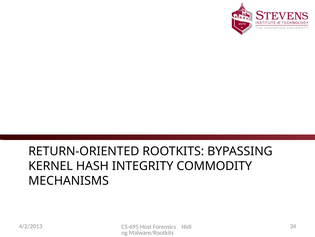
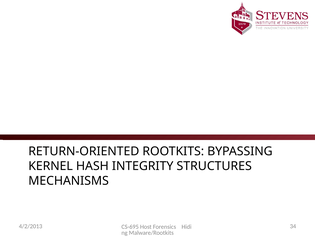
COMMODITY: COMMODITY -> STRUCTURES (214, 165)
